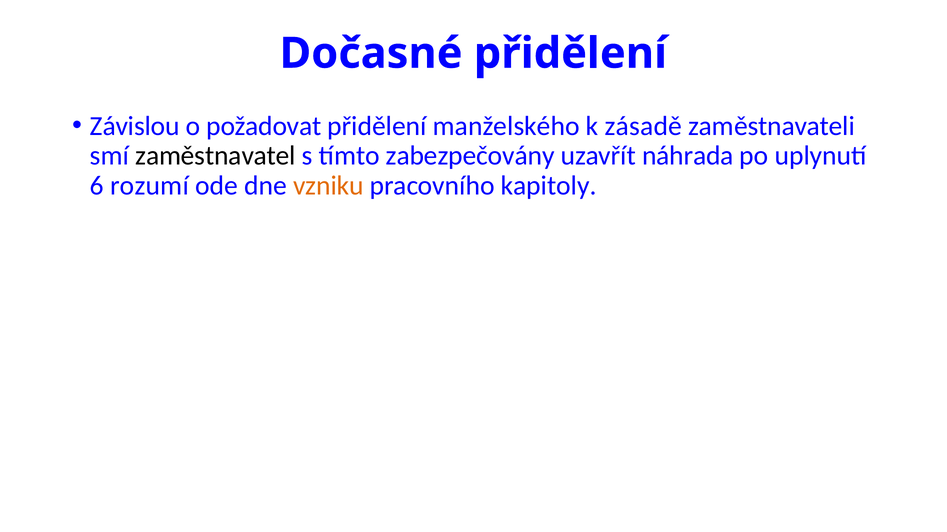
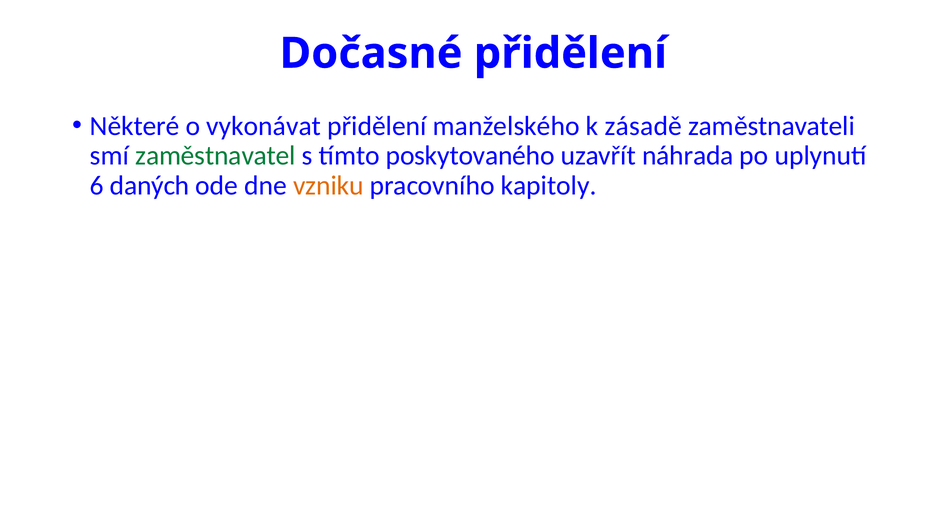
Závislou: Závislou -> Některé (135, 126)
požadovat: požadovat -> vykonávat (264, 126)
zaměstnavatel colour: black -> green (216, 156)
zabezpečovány: zabezpečovány -> poskytovaného (470, 156)
rozumí: rozumí -> daných (150, 186)
